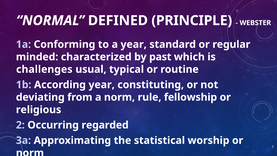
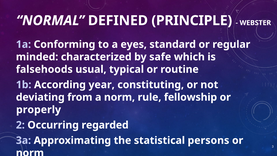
a year: year -> eyes (134, 44)
past: past -> safe (160, 57)
challenges: challenges -> falsehoods (44, 69)
religious: religious -> properly (39, 110)
worship: worship -> persons (208, 140)
